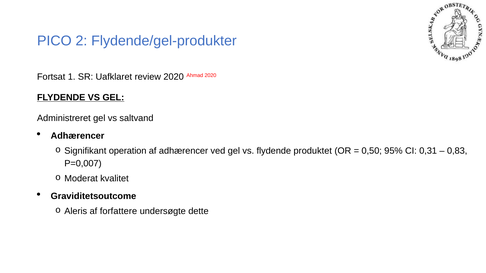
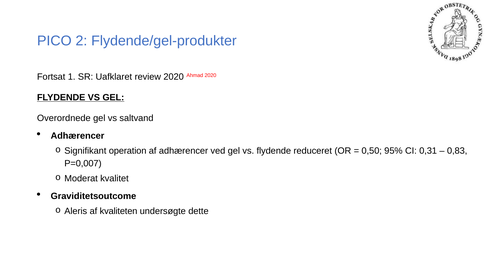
Administreret: Administreret -> Overordnede (64, 118)
produktet: produktet -> reduceret (313, 151)
forfattere: forfattere -> kvaliteten (119, 211)
